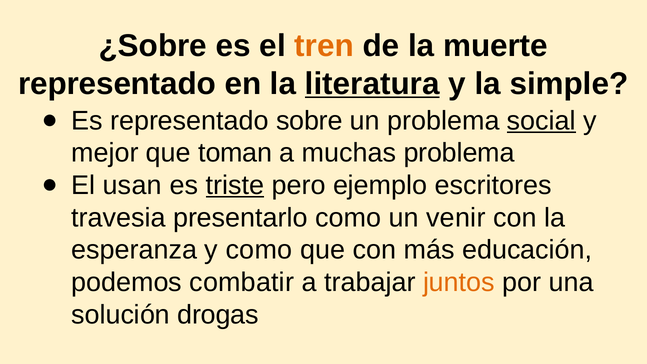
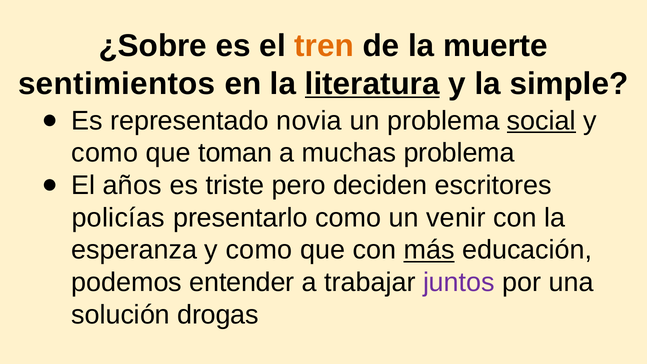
representado: representado -> sentimientos (117, 84)
sobre: sobre -> novia (309, 121)
mejor: mejor -> como (105, 153)
usan: usan -> años (132, 185)
triste underline: present -> none (235, 185)
ejemplo: ejemplo -> deciden (380, 185)
travesia: travesia -> policías (118, 218)
más underline: none -> present (429, 250)
combatir: combatir -> entender (242, 282)
juntos colour: orange -> purple (459, 282)
